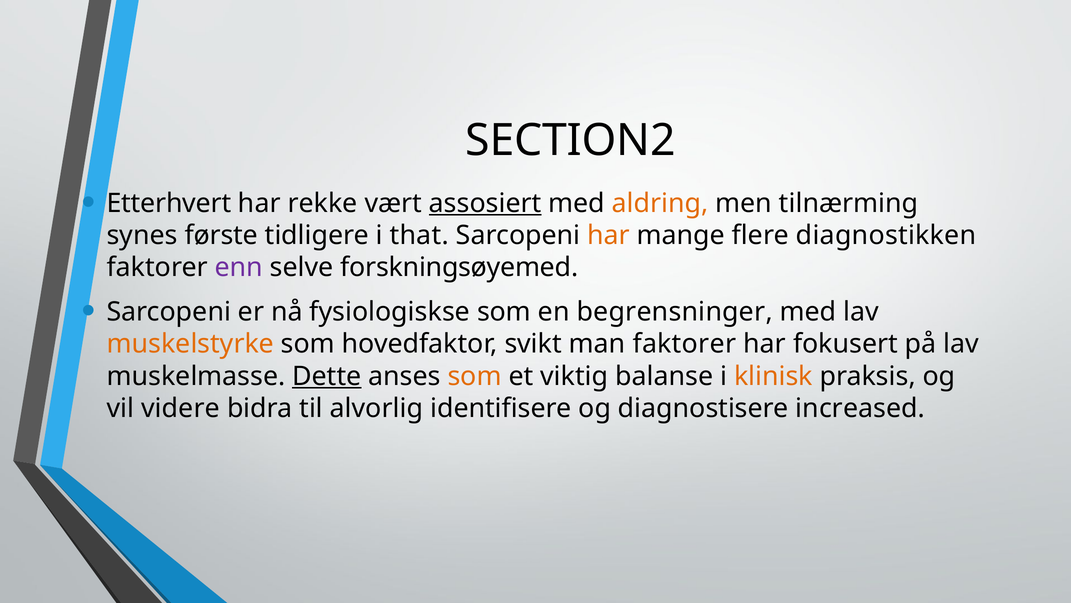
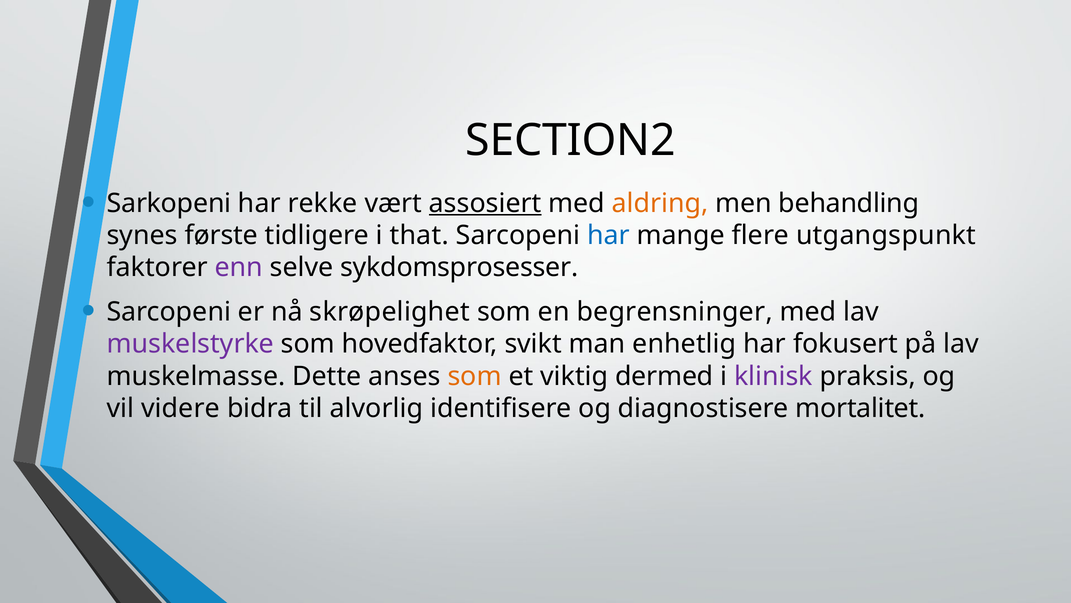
Etterhvert: Etterhvert -> Sarkopeni (169, 203)
tilnærming: tilnærming -> behandling (849, 203)
har colour: orange -> blue (609, 235)
diagnostikken: diagnostikken -> utgangspunkt (886, 235)
forskningsøyemed: forskningsøyemed -> sykdomsprosesser (459, 267)
fysiologiskse: fysiologiskse -> skrøpelighet (390, 312)
muskelstyrke colour: orange -> purple (190, 344)
man faktorer: faktorer -> enhetlig (684, 344)
Dette underline: present -> none (327, 376)
balanse: balanse -> dermed (664, 376)
klinisk colour: orange -> purple (773, 376)
increased: increased -> mortalitet (860, 408)
